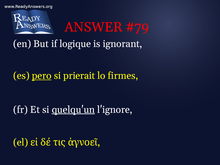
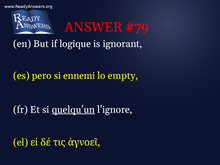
pero underline: present -> none (42, 76)
prierait: prierait -> ennemi (79, 76)
firmes: firmes -> empty (123, 76)
